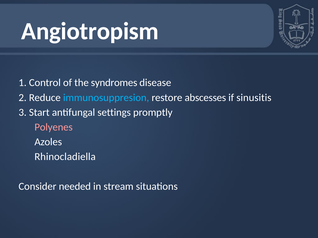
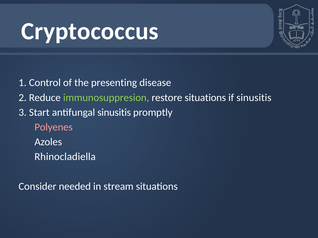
Angiotropism: Angiotropism -> Cryptococcus (90, 31)
syndromes: syndromes -> presenting (114, 83)
immunosuppresion colour: light blue -> light green (106, 98)
restore abscesses: abscesses -> situations (205, 98)
antifungal settings: settings -> sinusitis (114, 113)
